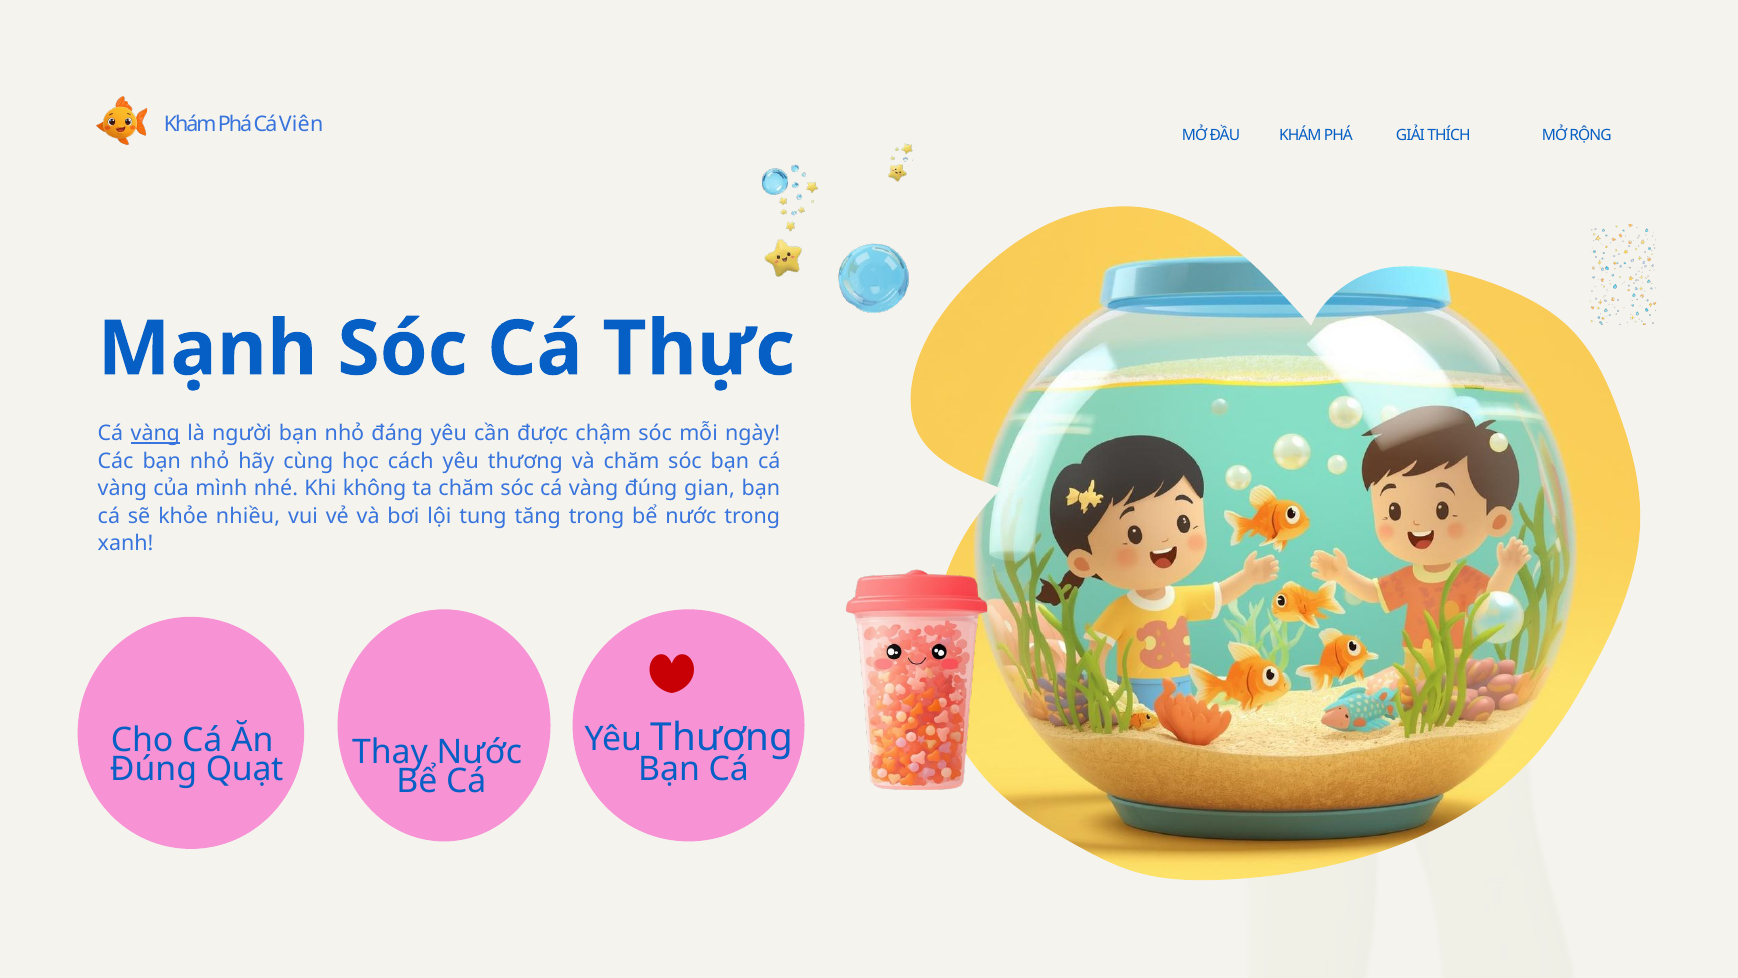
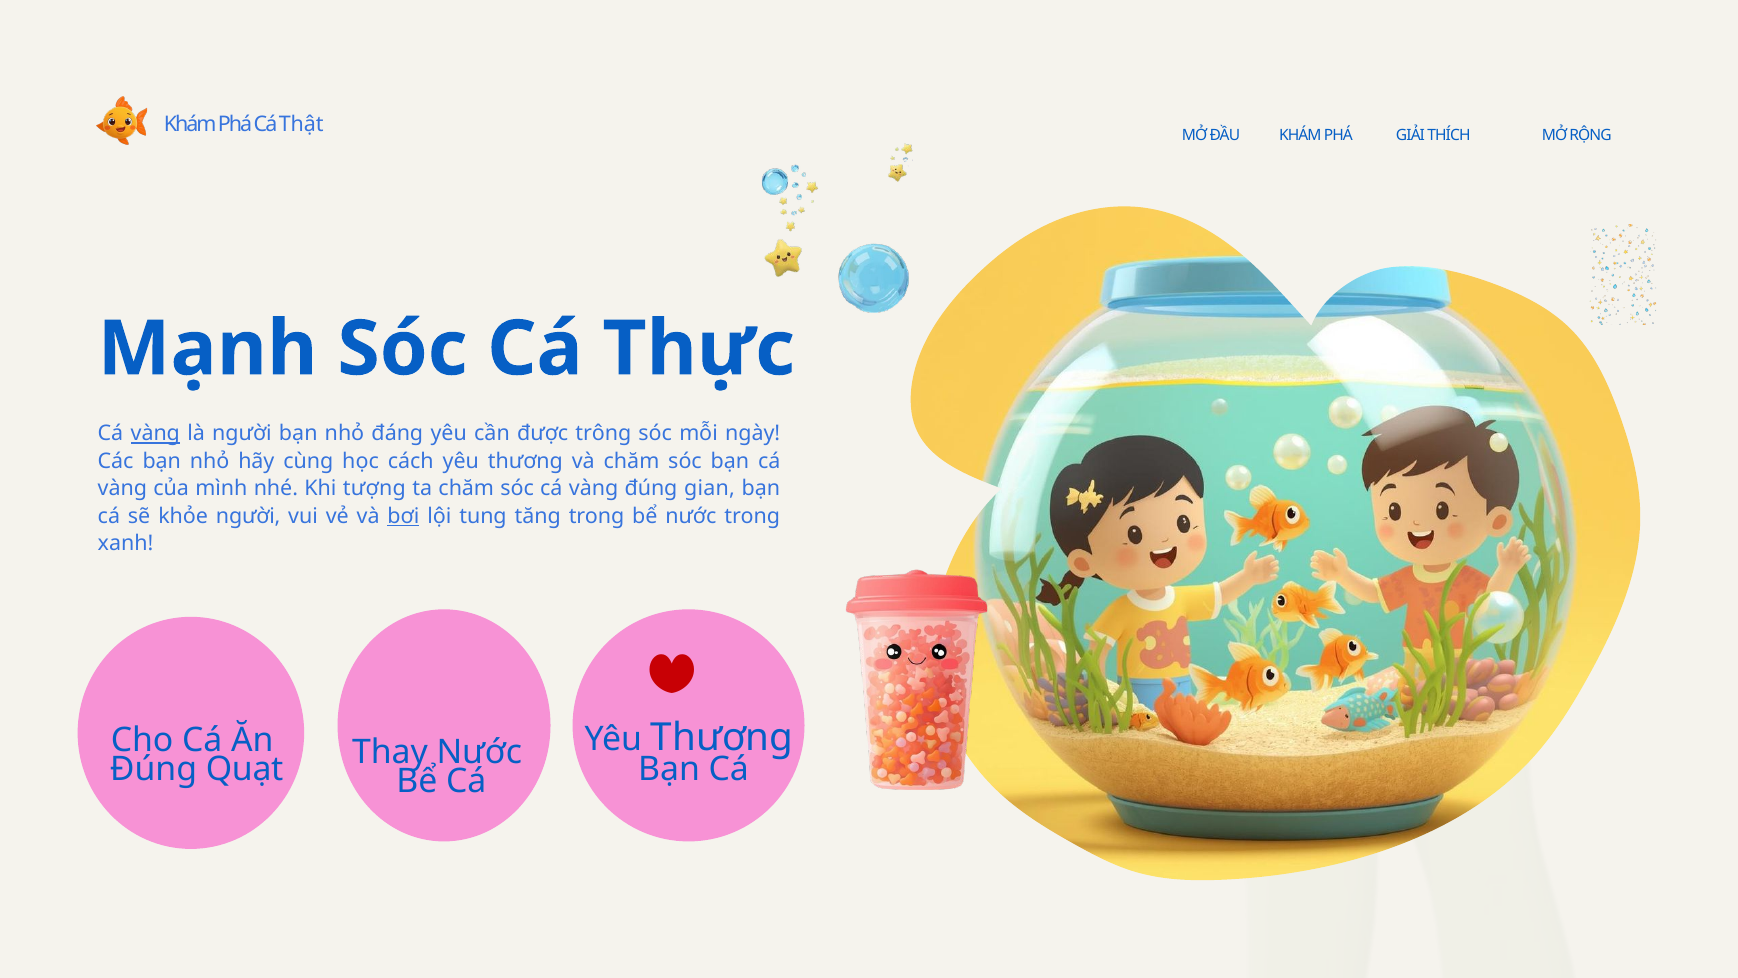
Viên: Viên -> Thật (301, 125)
chậm: chậm -> trông (603, 434)
không: không -> tượng (374, 489)
khỏe nhiều: nhiều -> người (248, 516)
bơi underline: none -> present (403, 516)
